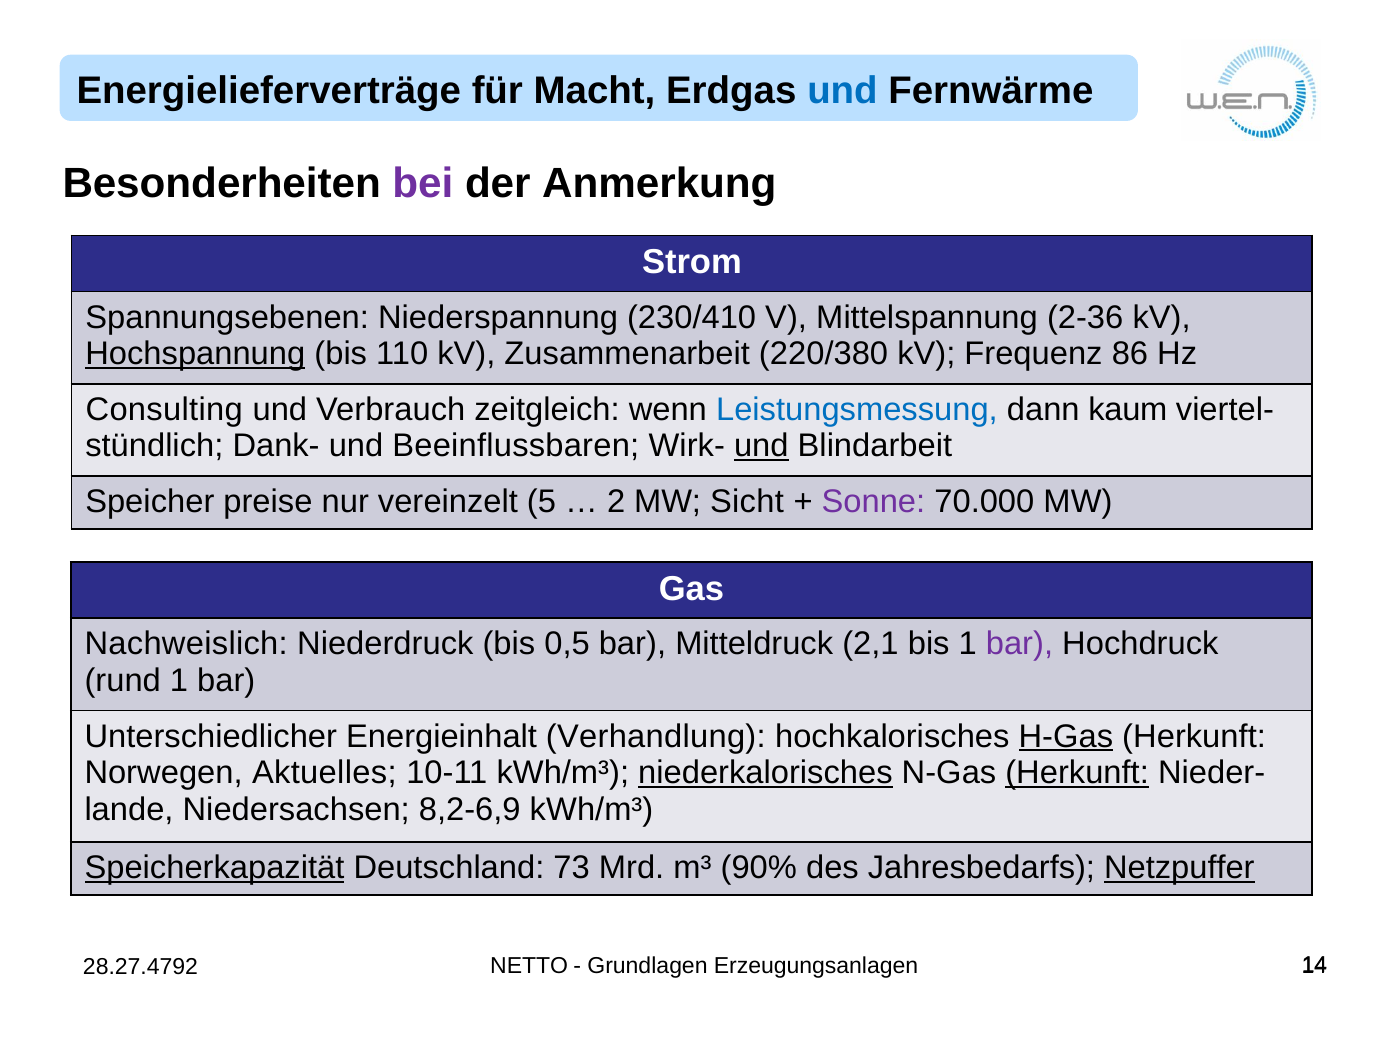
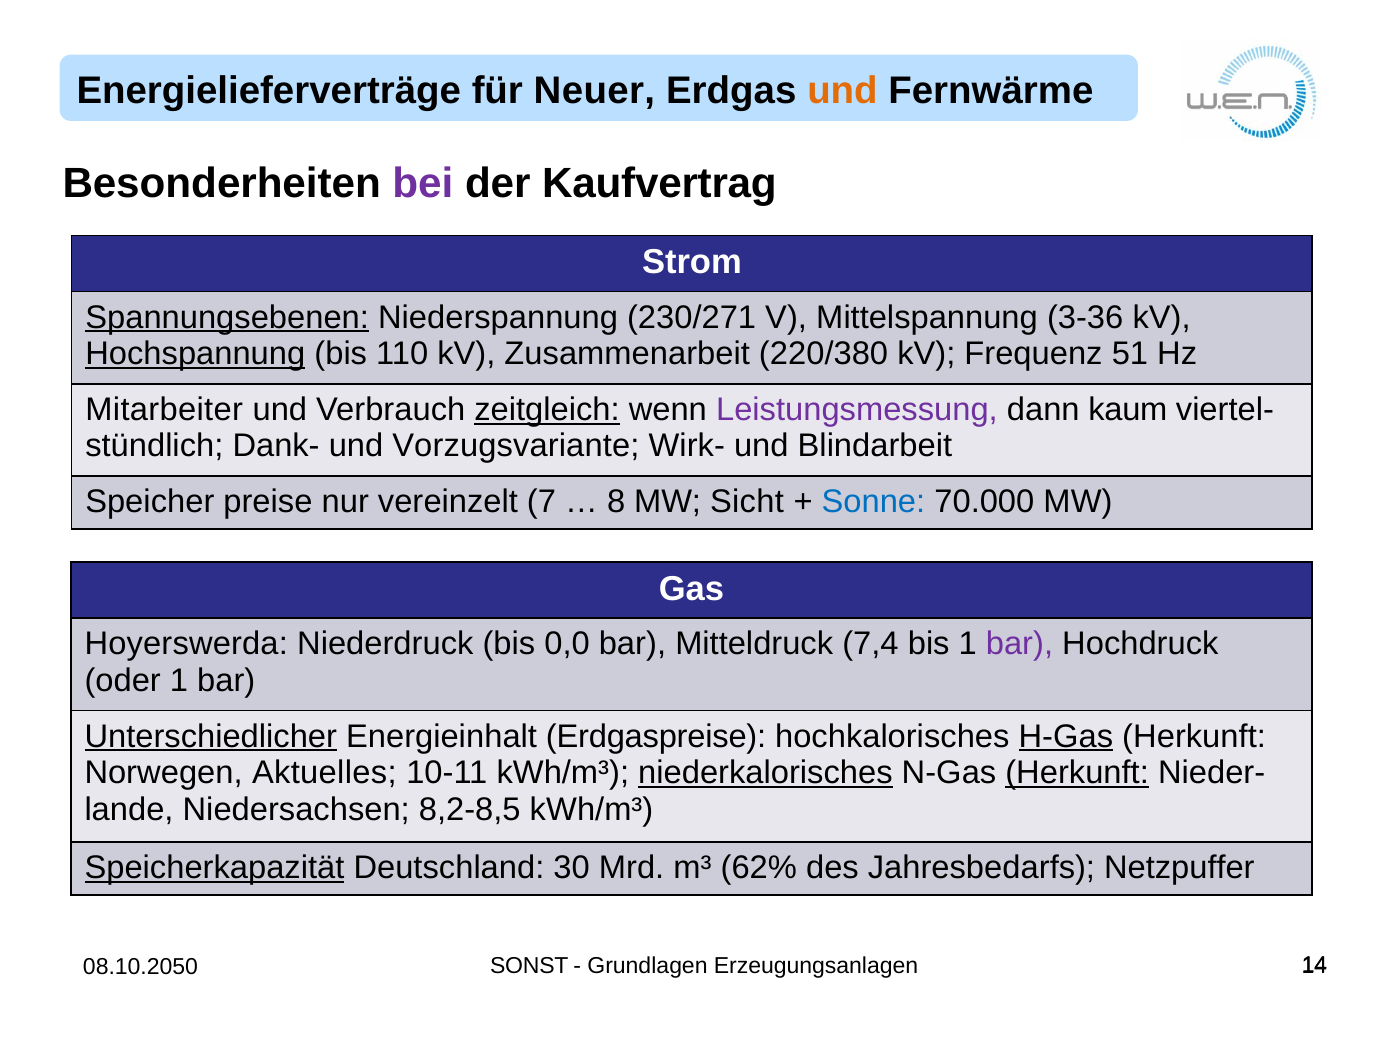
Macht: Macht -> Neuer (594, 90)
und colour: blue -> orange (842, 90)
Anmerkung: Anmerkung -> Kaufvertrag (659, 183)
Spannungsebenen underline: none -> present (227, 317)
230/410: 230/410 -> 230/271 (692, 317)
2-36: 2-36 -> 3-36 (1085, 317)
86: 86 -> 51 (1130, 354)
Consulting: Consulting -> Mitarbeiter (164, 410)
zeitgleich underline: none -> present (547, 410)
Leistungsmessung colour: blue -> purple (857, 410)
Beeinflussbaren: Beeinflussbaren -> Vorzugsvariante (516, 446)
und underline: present -> none (761, 446)
5: 5 -> 7 (541, 502)
2: 2 -> 8 (616, 502)
Sonne colour: purple -> blue (873, 502)
Nachweislich: Nachweislich -> Hoyerswerda (186, 644)
0,5: 0,5 -> 0,0 (567, 644)
2,1: 2,1 -> 7,4 (870, 644)
rund: rund -> oder (123, 681)
Unterschiedlicher underline: none -> present (211, 736)
Verhandlung: Verhandlung -> Erdgaspreise (656, 736)
8,2-6,9: 8,2-6,9 -> 8,2-8,5 (470, 810)
73: 73 -> 30 (572, 868)
90%: 90% -> 62% (759, 868)
Netzpuffer underline: present -> none (1179, 868)
NETTO: NETTO -> SONST (529, 966)
28.27.4792: 28.27.4792 -> 08.10.2050 (140, 967)
